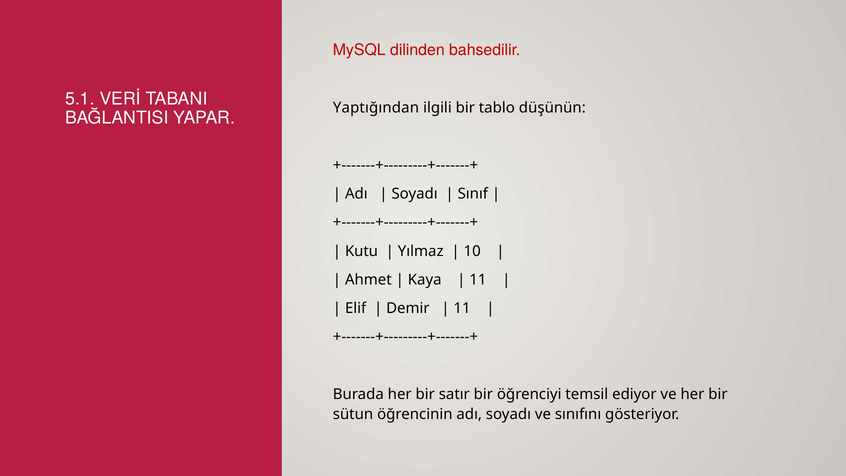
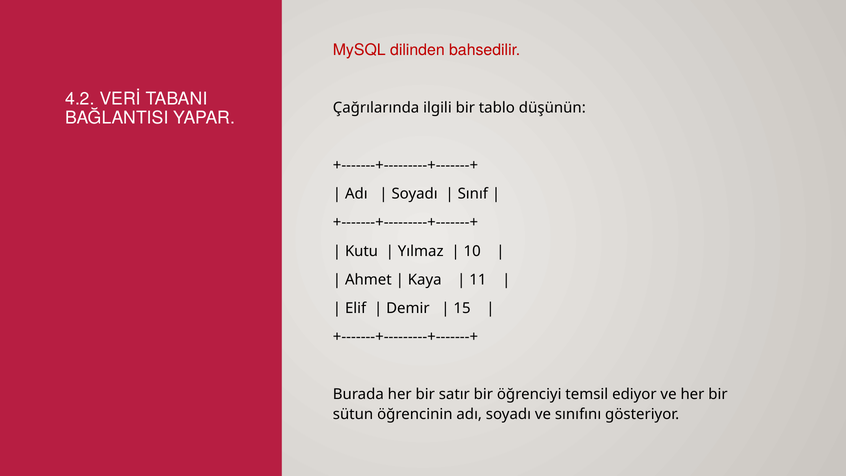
5.1: 5.1 -> 4.2 (80, 99)
Yaptığından: Yaptığından -> Çağrılarında (376, 108)
11: 11 -> 15 (462, 308)
